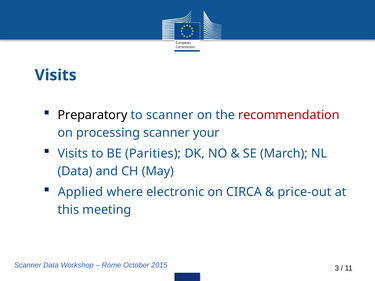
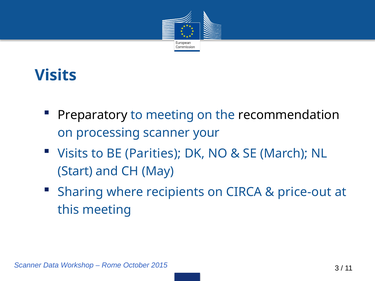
to scanner: scanner -> meeting (170, 115)
recommendation colour: red -> black (289, 115)
Data: Data -> Start (75, 171)
Applied: Applied -> Sharing (81, 192)
electronic: electronic -> recipients (175, 192)
